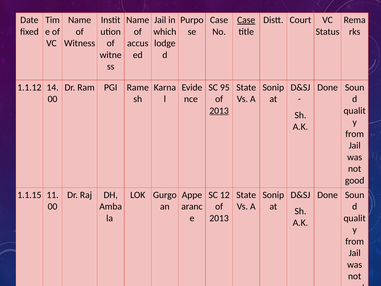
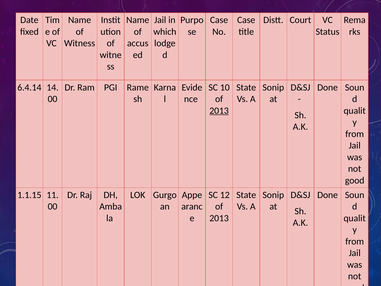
Case underline: present -> none (246, 20)
1.1.12: 1.1.12 -> 6.4.14 (29, 87)
95: 95 -> 10 (225, 87)
